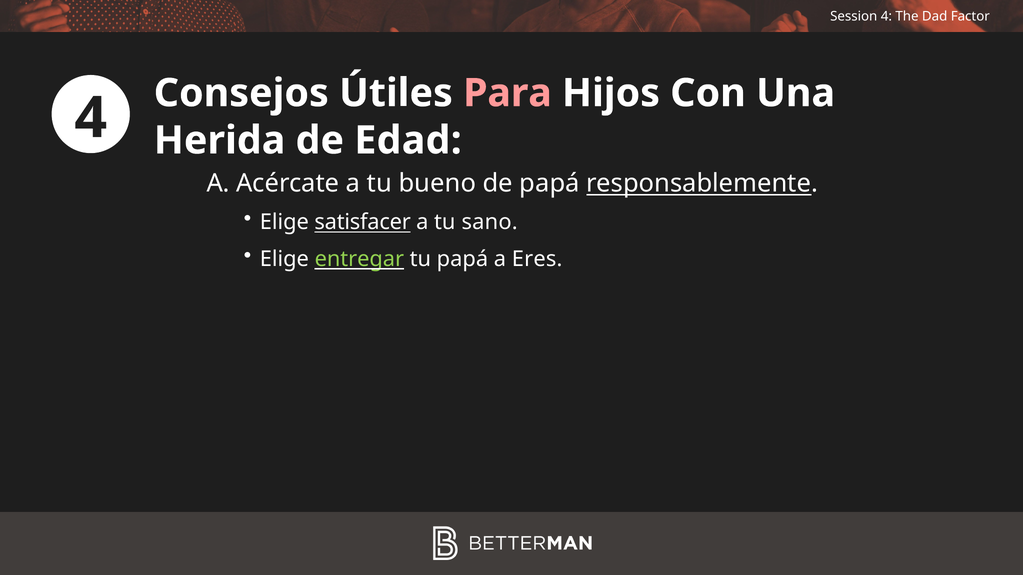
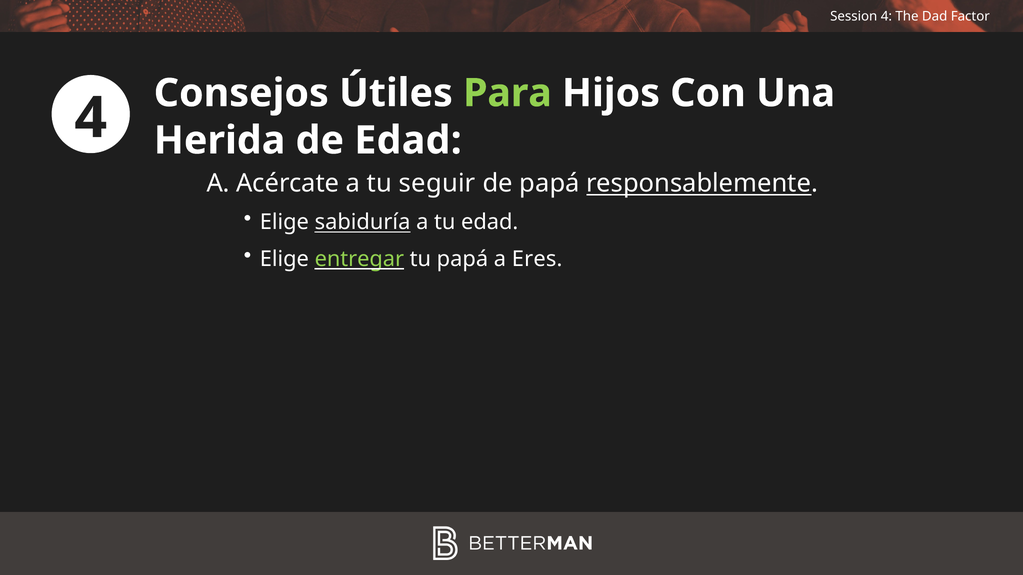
Para colour: pink -> light green (507, 93)
bueno: bueno -> seguir (437, 183)
satisfacer: satisfacer -> sabiduría (363, 222)
tu sano: sano -> edad (490, 222)
